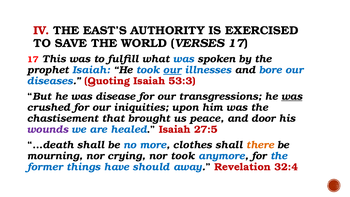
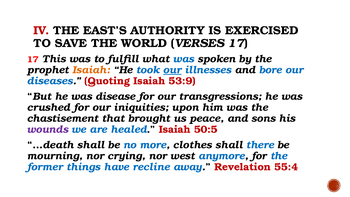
Isaiah colour: blue -> orange (91, 70)
53:3: 53:3 -> 53:9 (182, 81)
was underline: present -> none (292, 96)
door: door -> sons (264, 118)
27:5: 27:5 -> 50:5 (206, 129)
there colour: orange -> blue (260, 145)
nor took: took -> west (183, 156)
should: should -> recline (151, 167)
32:4: 32:4 -> 55:4 (286, 167)
